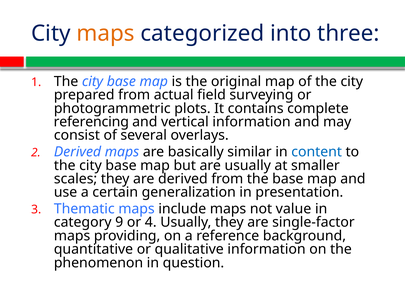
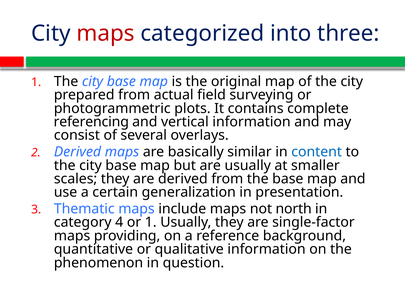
maps colour: orange -> red (106, 34)
value: value -> north (294, 209)
9: 9 -> 4 (119, 223)
or 4: 4 -> 1 (151, 223)
